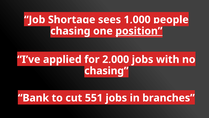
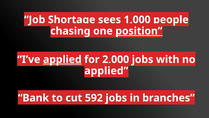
applied underline: none -> present (62, 59)
chasing: chasing -> applied (106, 71)
551: 551 -> 592 (94, 98)
